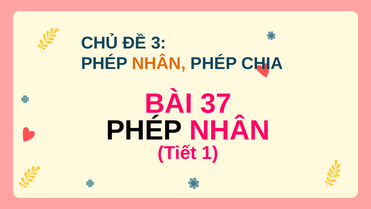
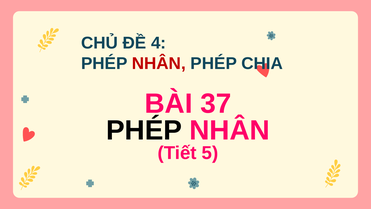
3: 3 -> 4 (159, 43)
NHÂN colour: orange -> red (159, 63)
1: 1 -> 5 (210, 153)
